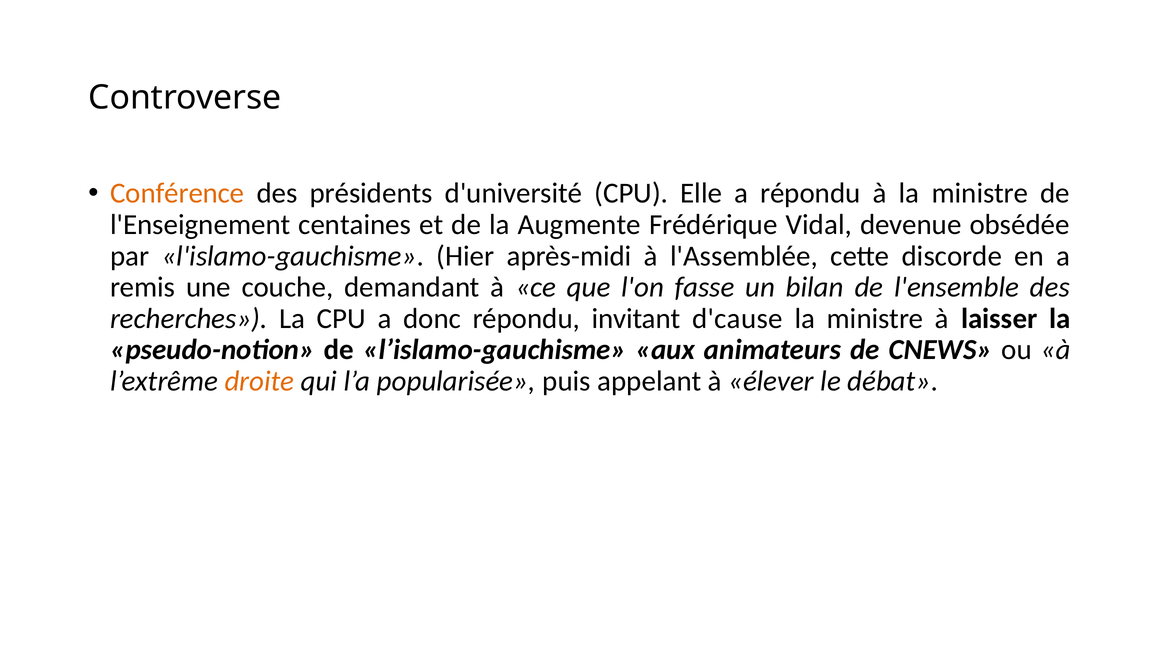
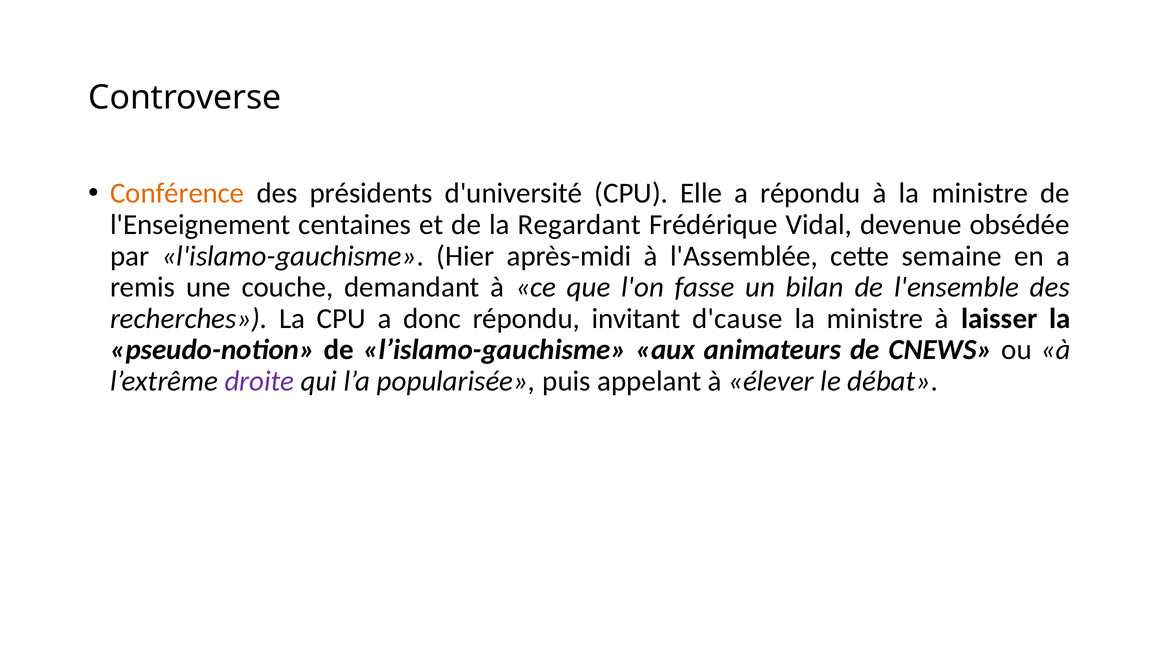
Augmente: Augmente -> Regardant (579, 225)
discorde: discorde -> semaine (952, 256)
droite colour: orange -> purple (259, 381)
